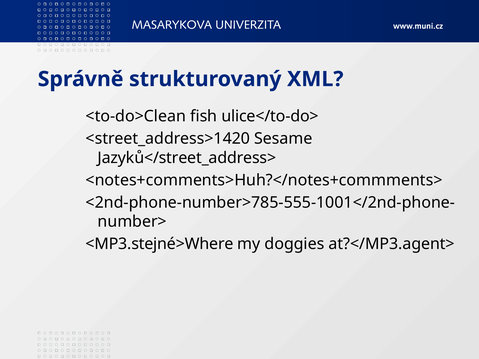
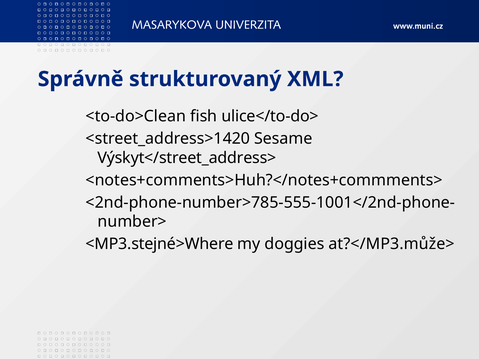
Jazyků</street_address>: Jazyků</street_address> -> Výskyt</street_address> (187, 158)
at?</MP3.agent>: at?</MP3.agent> -> at?</MP3.může> (392, 244)
